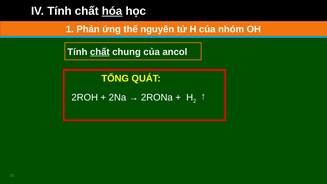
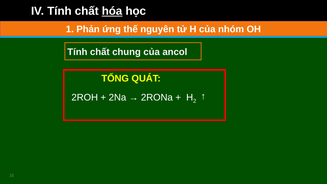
chất underline: present -> none (100, 52)
